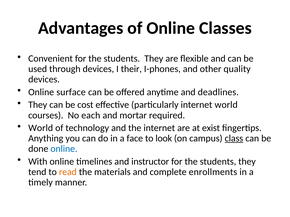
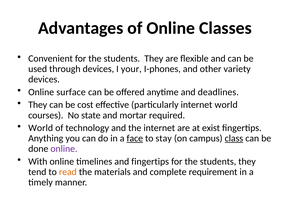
their: their -> your (131, 69)
quality: quality -> variety (237, 69)
each: each -> state (91, 115)
face underline: none -> present (135, 139)
look: look -> stay (164, 139)
online colour: blue -> purple (64, 149)
and instructor: instructor -> fingertips (150, 162)
enrollments: enrollments -> requirement (213, 172)
